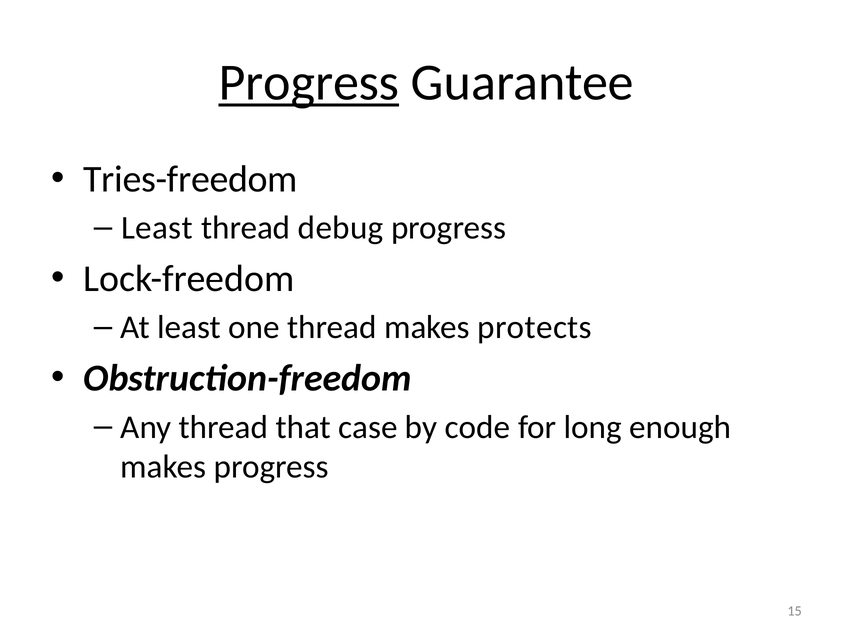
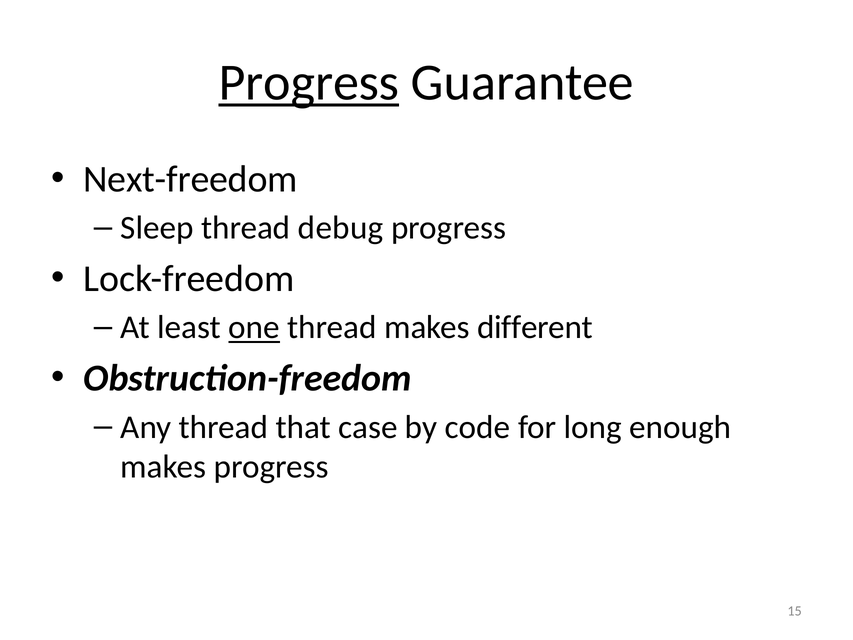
Tries-freedom: Tries-freedom -> Next-freedom (190, 179)
Least: Least -> Sleep (157, 228)
one underline: none -> present (254, 327)
protects: protects -> different (535, 327)
